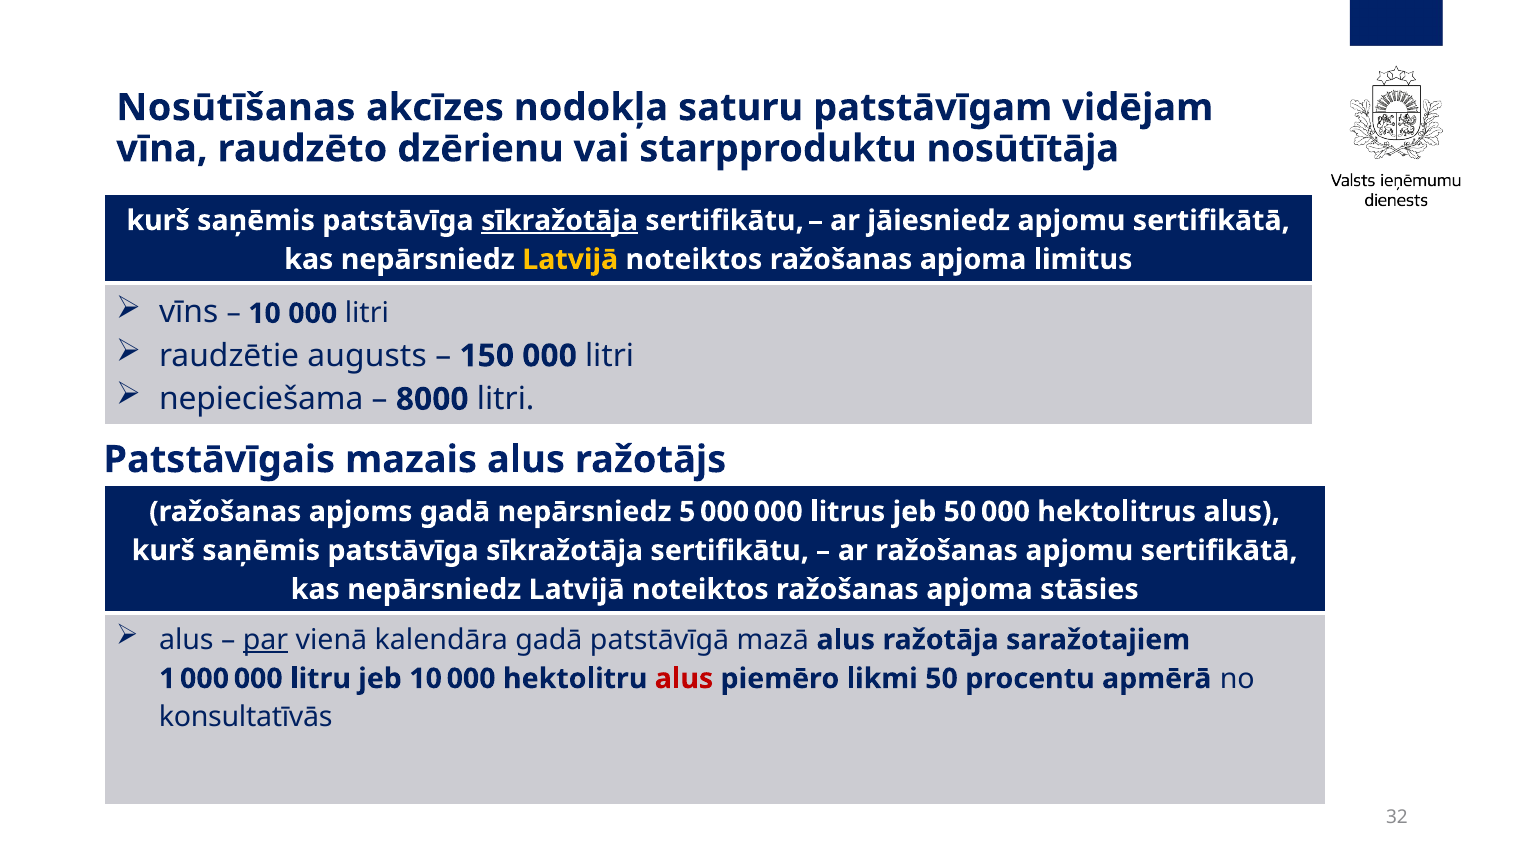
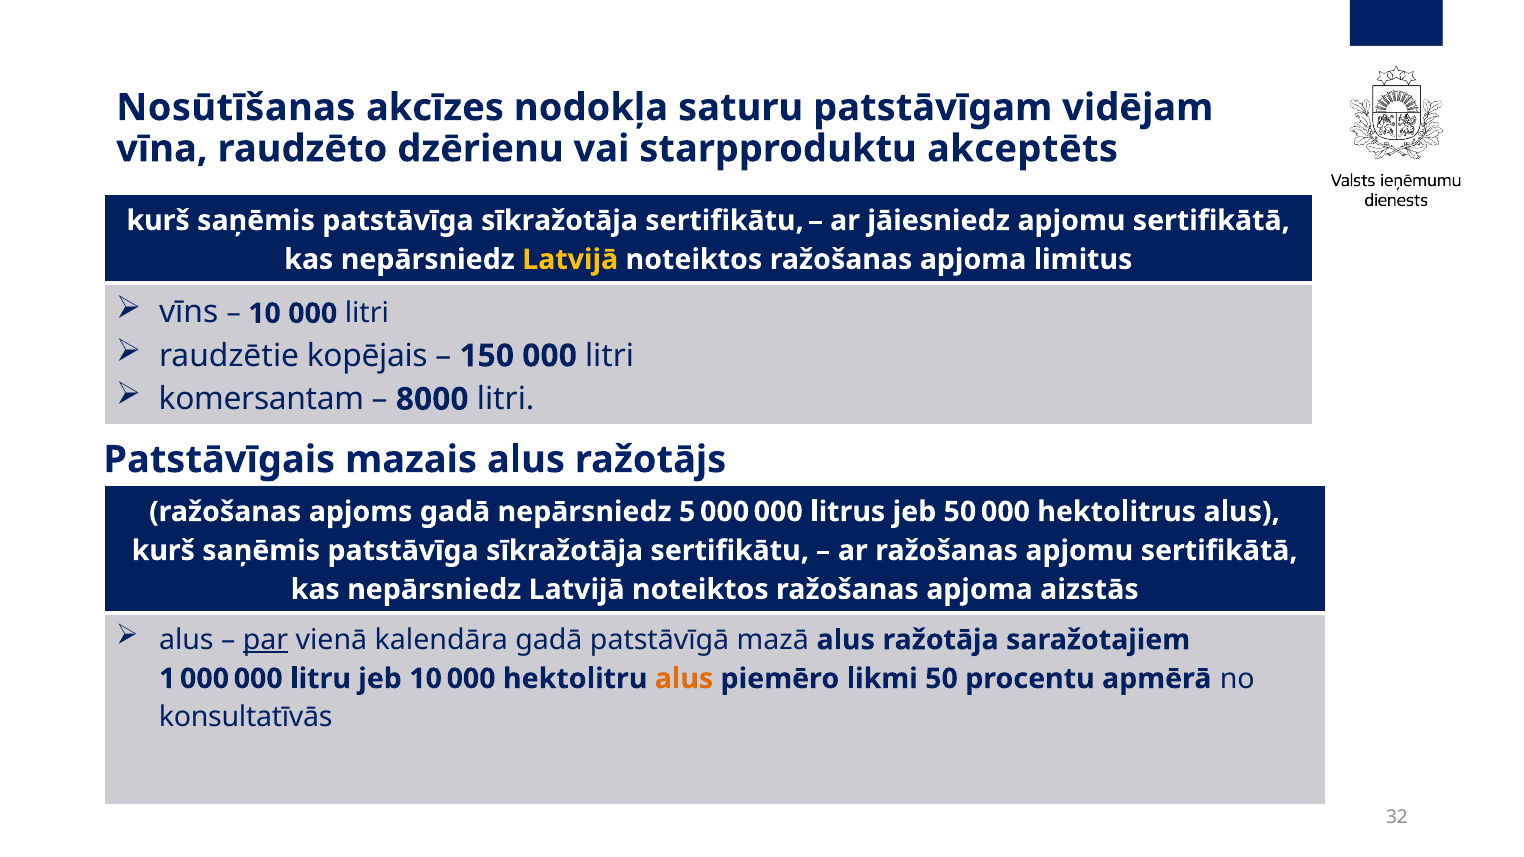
nosūtītāja: nosūtītāja -> akceptēts (1023, 149)
sīkražotāja underline: present -> none (559, 221)
augusts: augusts -> kopējais (367, 356)
nepieciešama: nepieciešama -> komersantam (261, 399)
stāsies: stāsies -> aizstās (1089, 590)
alus colour: red -> orange (684, 679)
